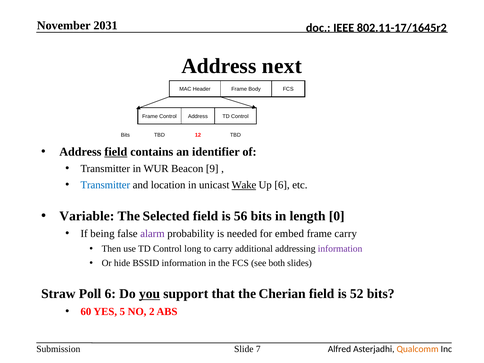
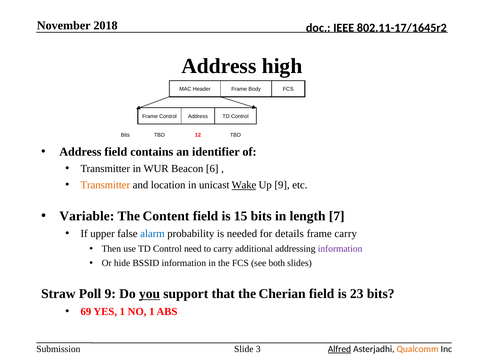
2031: 2031 -> 2018 (106, 26)
next: next -> high (282, 66)
field underline: present -> none (116, 152)
9: 9 -> 6 (212, 169)
Transmitter colour: blue -> orange (105, 185)
Up 6: 6 -> 9 (282, 185)
Selected: Selected -> Content (166, 216)
56: 56 -> 15 (241, 216)
0: 0 -> 7 (337, 216)
being: being -> upper (102, 234)
alarm colour: purple -> blue (152, 234)
embed: embed -> details (289, 234)
long: long -> need (193, 249)
Poll 6: 6 -> 9 (110, 294)
52: 52 -> 23 (357, 294)
60: 60 -> 69 (86, 312)
YES 5: 5 -> 1 (122, 312)
NO 2: 2 -> 1 (152, 312)
7: 7 -> 3 (258, 349)
Alfred underline: none -> present (339, 349)
